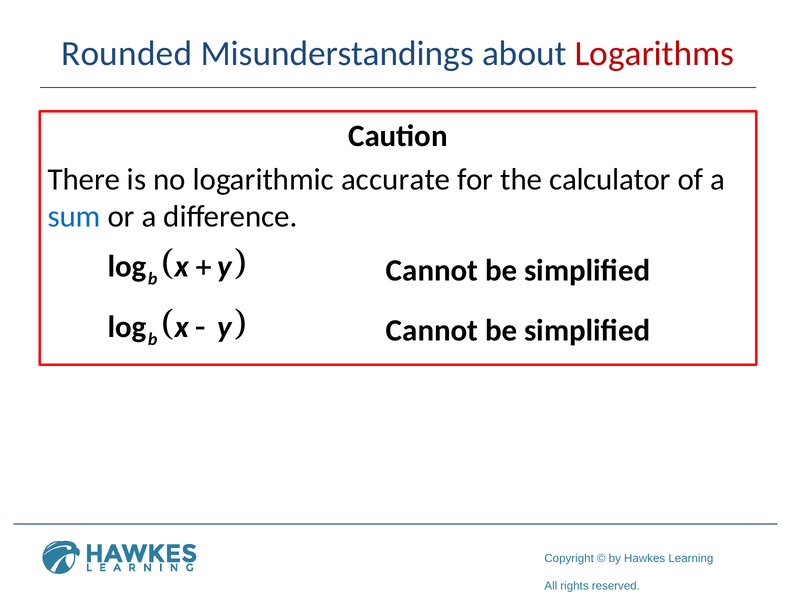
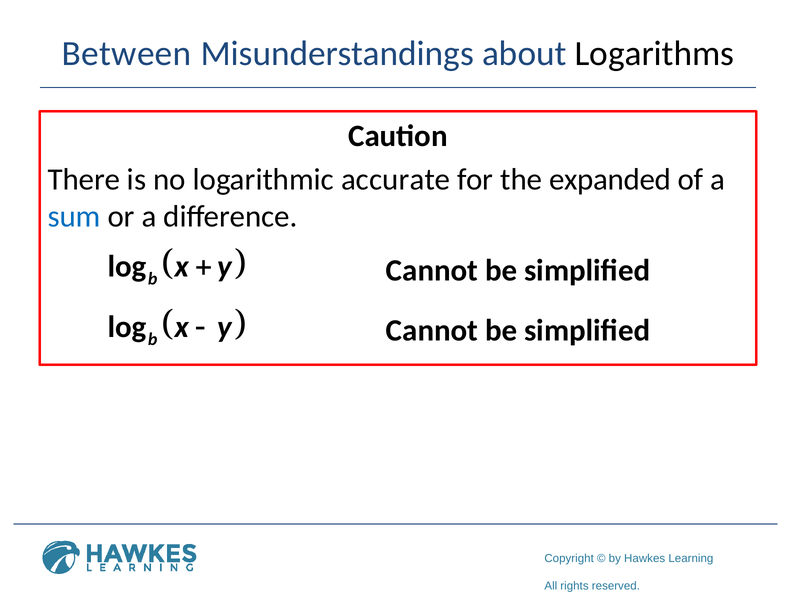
Rounded: Rounded -> Between (127, 54)
Logarithms colour: red -> black (654, 54)
calculator: calculator -> expanded (610, 179)
